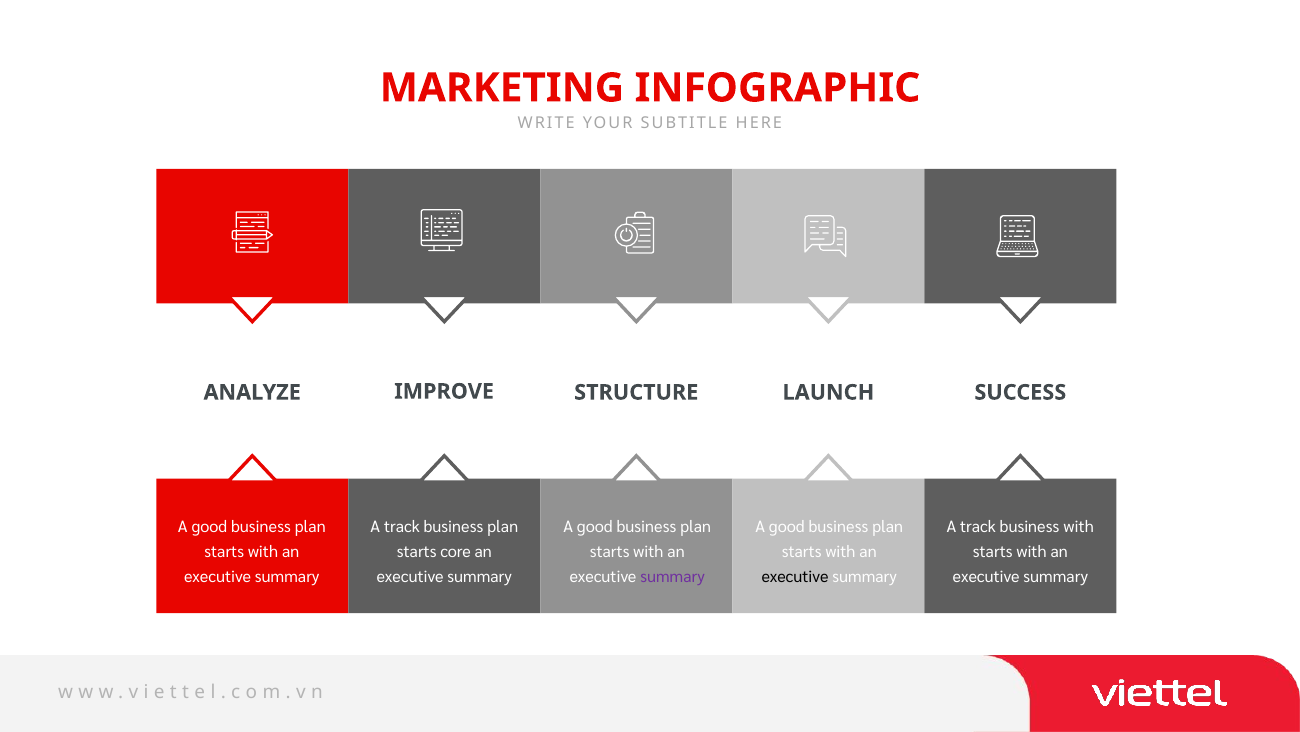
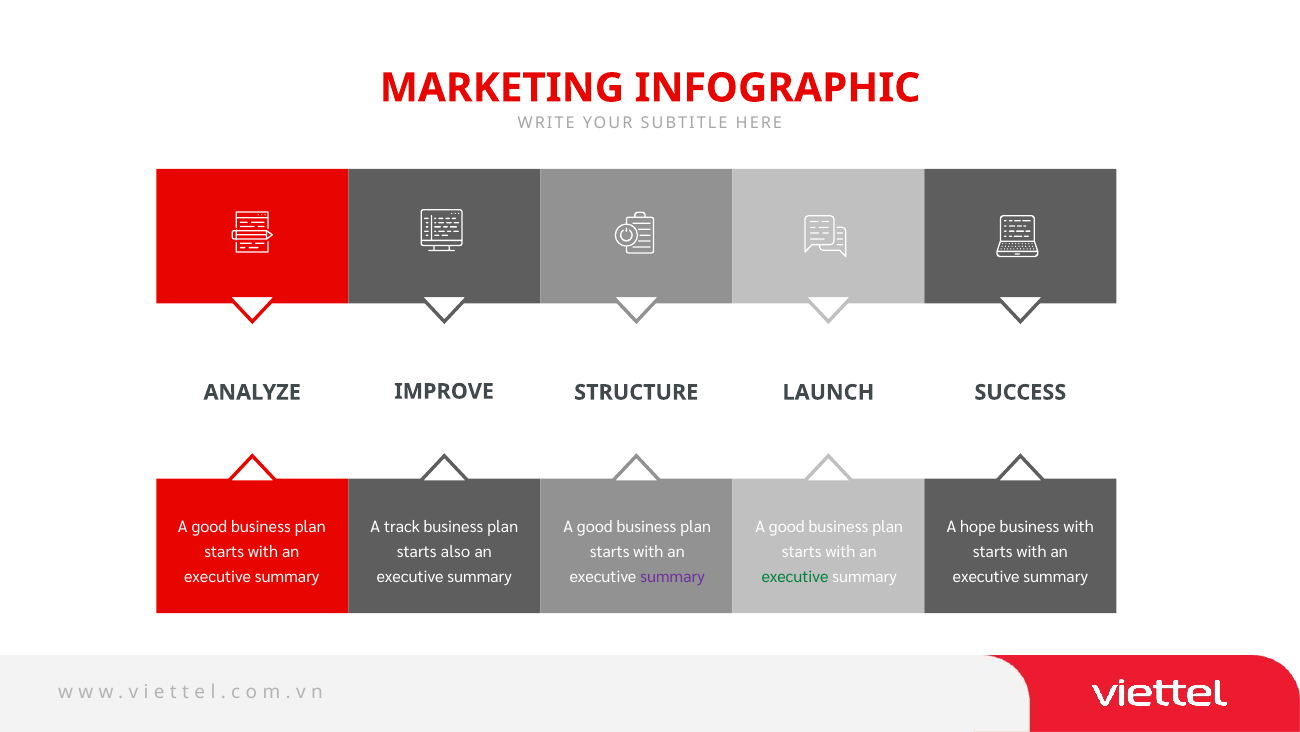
track: track -> hope (978, 527)
core: core -> also (455, 552)
executive colour: black -> green (795, 577)
